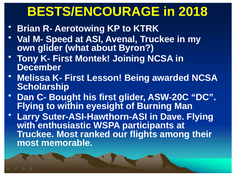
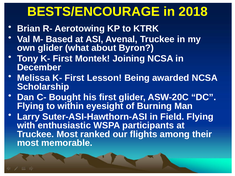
Speed: Speed -> Based (59, 39)
Dave: Dave -> Field (172, 117)
